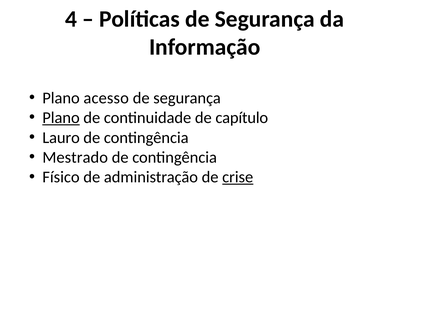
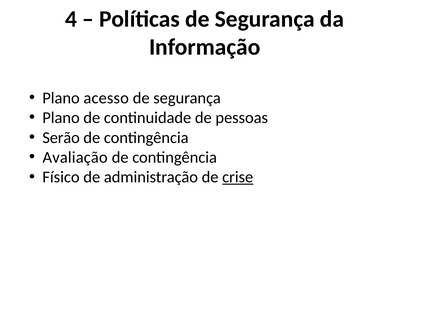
Plano underline: present -> none (61, 118)
capítulo: capítulo -> pessoas (242, 118)
Lauro: Lauro -> Serão (61, 137)
Mestrado: Mestrado -> Avaliação (75, 157)
